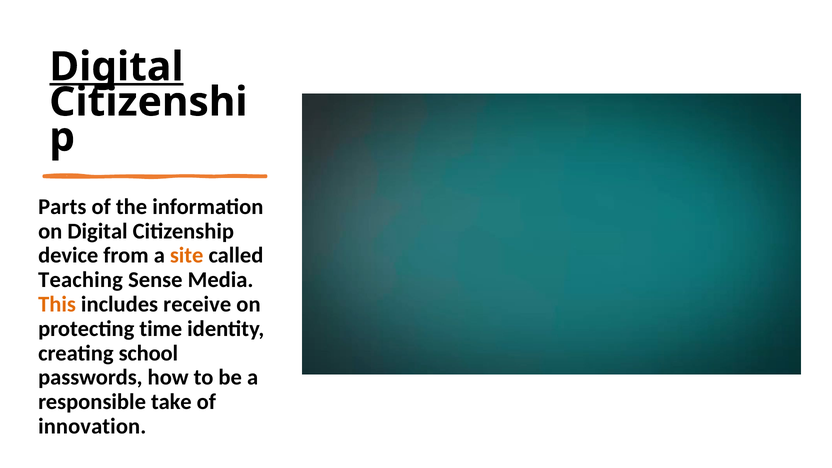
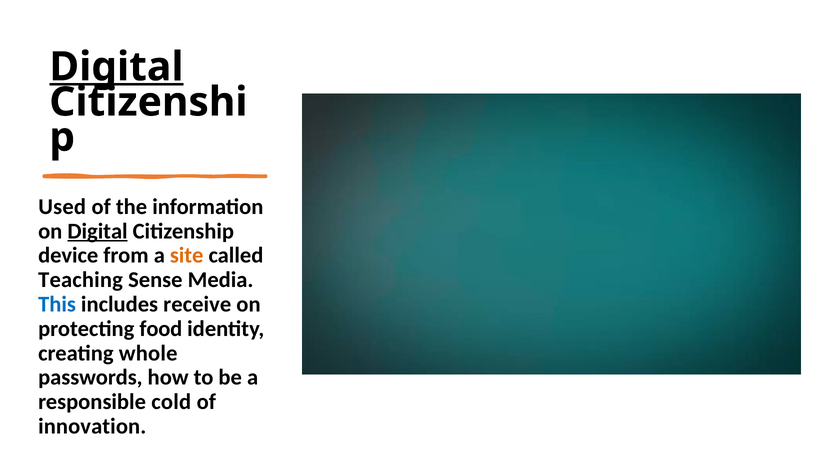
Parts: Parts -> Used (62, 207)
Digital underline: none -> present (98, 231)
This colour: orange -> blue (57, 304)
time: time -> food (161, 329)
school: school -> whole (148, 353)
take: take -> cold (171, 402)
